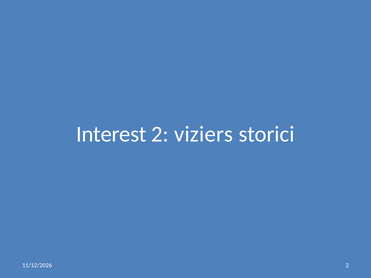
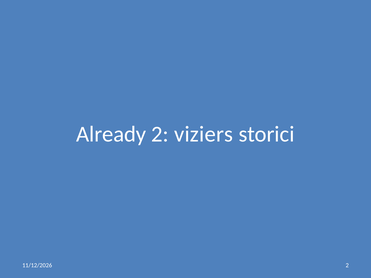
Interest: Interest -> Already (111, 134)
